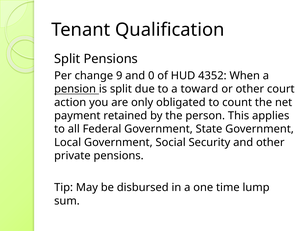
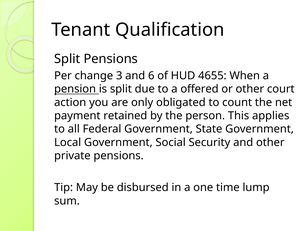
9: 9 -> 3 (119, 76)
0: 0 -> 6 (151, 76)
4352: 4352 -> 4655 (212, 76)
toward: toward -> offered (199, 89)
